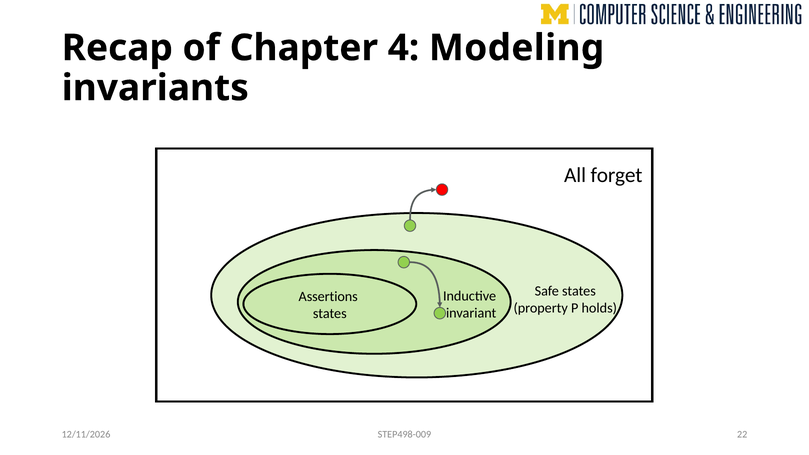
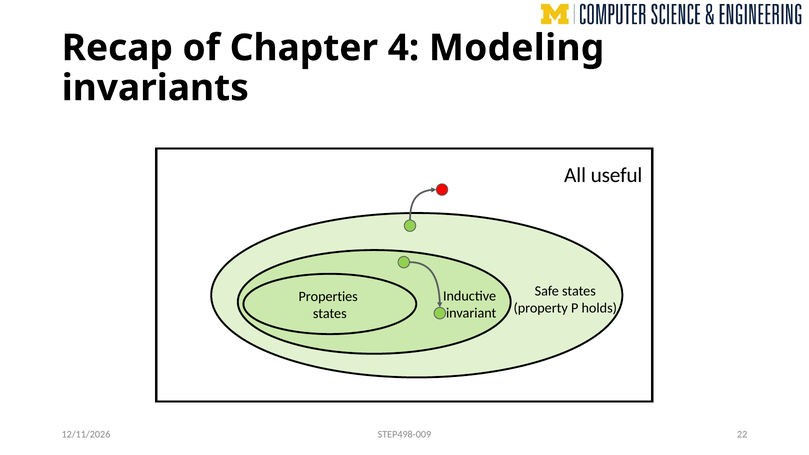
forget: forget -> useful (616, 175)
Assertions: Assertions -> Properties (328, 296)
